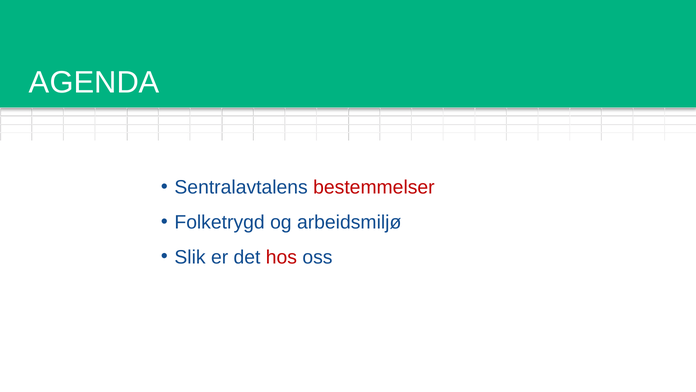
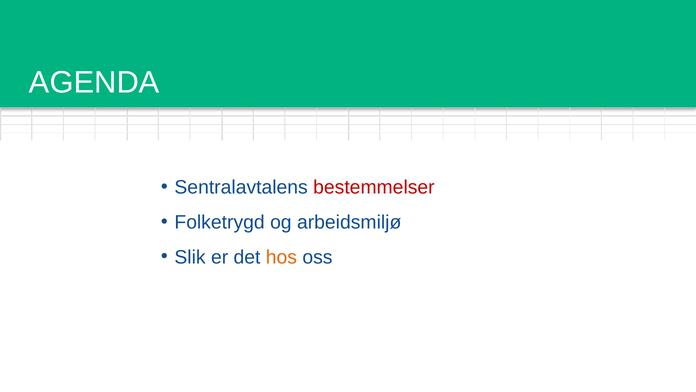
hos colour: red -> orange (281, 257)
